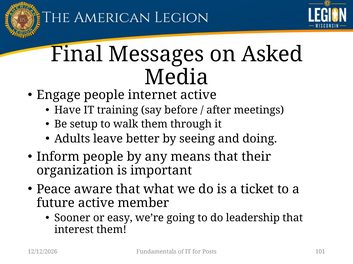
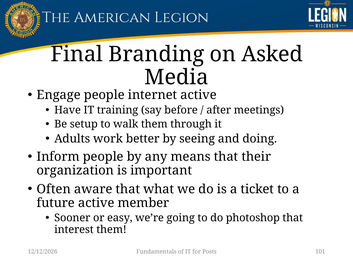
Messages: Messages -> Branding (156, 54)
leave: leave -> work (108, 139)
Peace: Peace -> Often (54, 190)
leadership: leadership -> photoshop (253, 219)
